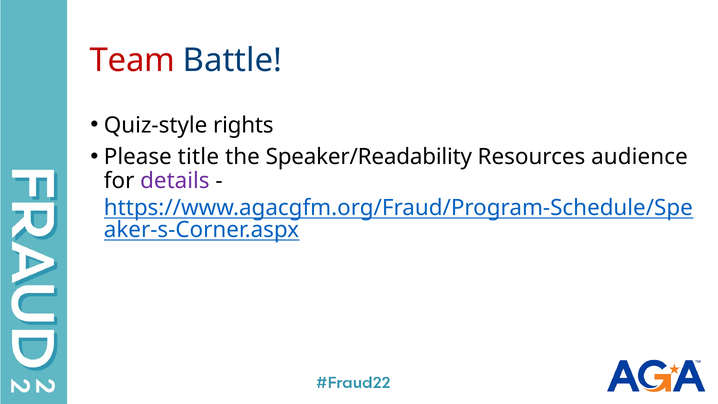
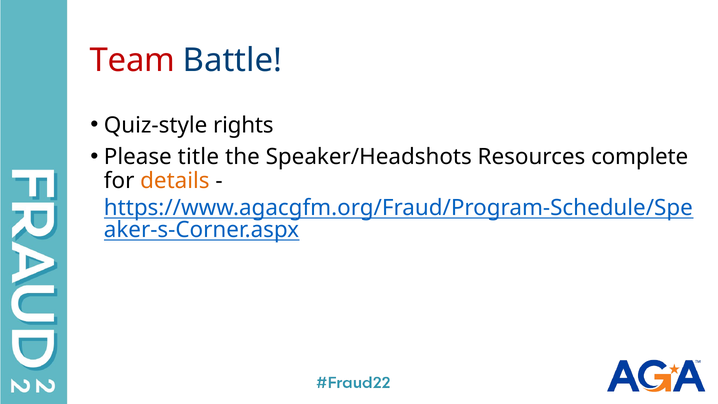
Speaker/Readability: Speaker/Readability -> Speaker/Headshots (369, 157)
audience: audience -> complete (640, 157)
details colour: purple -> orange (175, 181)
